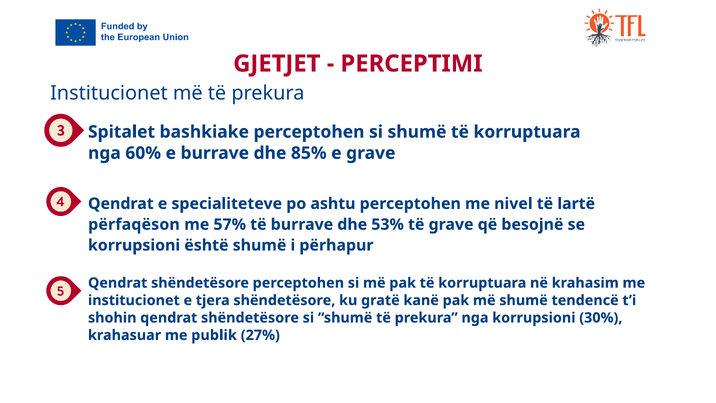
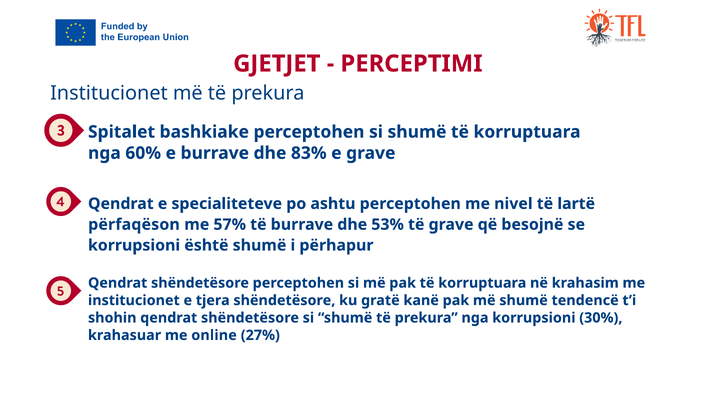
85%: 85% -> 83% (309, 153)
publik: publik -> online (214, 335)
